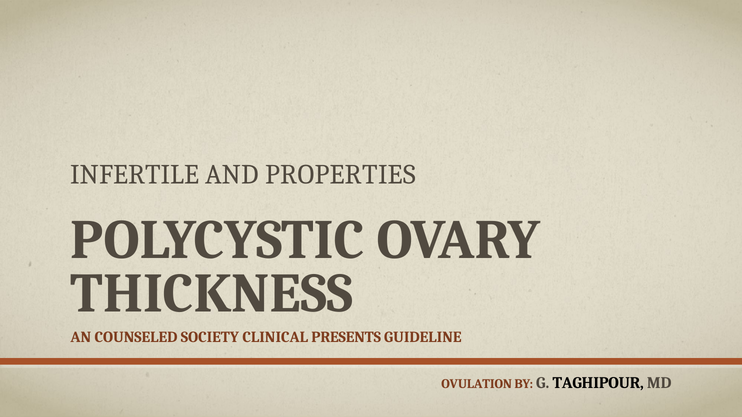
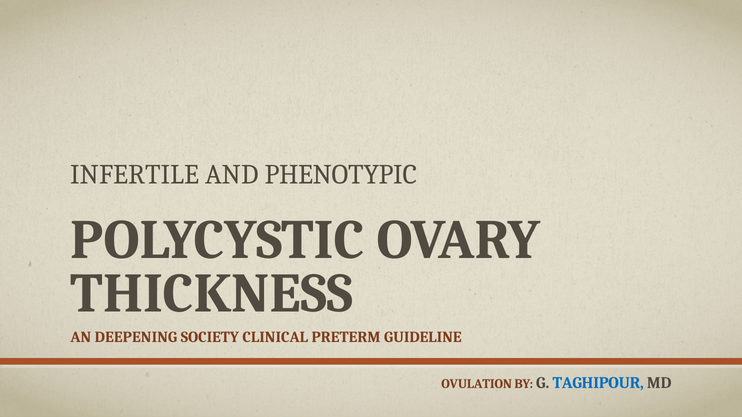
PROPERTIES: PROPERTIES -> PHENOTYPIC (341, 175)
COUNSELED: COUNSELED -> DEEPENING (136, 337)
PRESENTS: PRESENTS -> PRETERM (346, 337)
TAGHIPOUR colour: black -> blue (598, 383)
